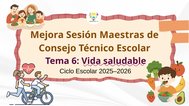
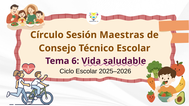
Mejora: Mejora -> Círculo (47, 35)
